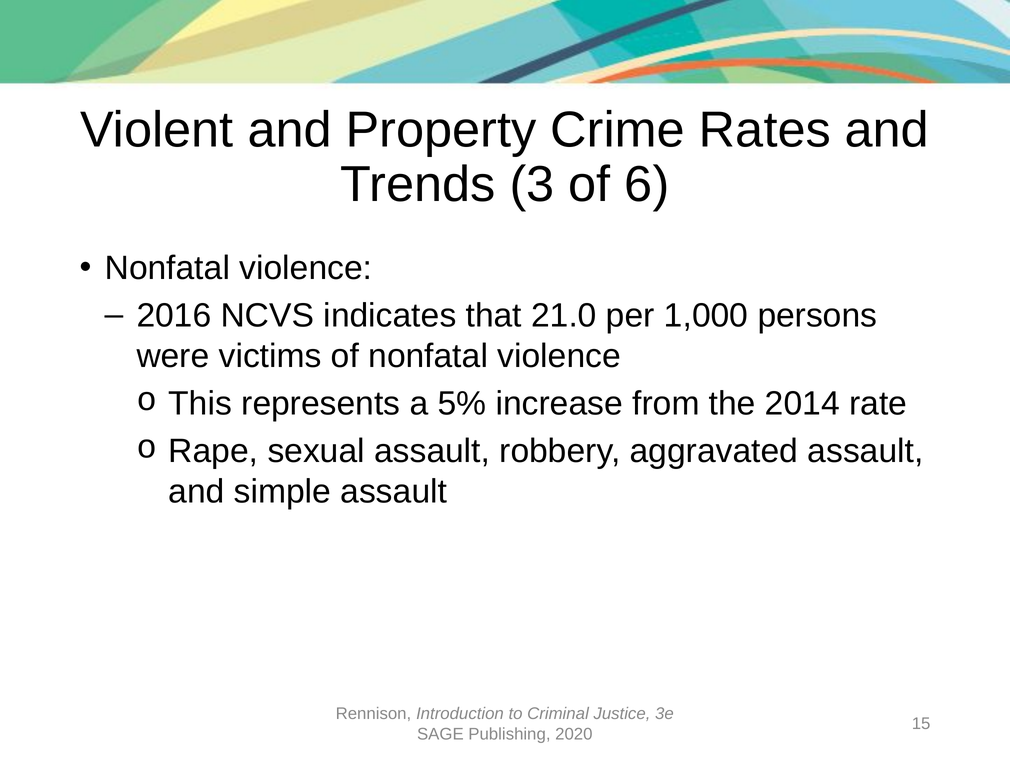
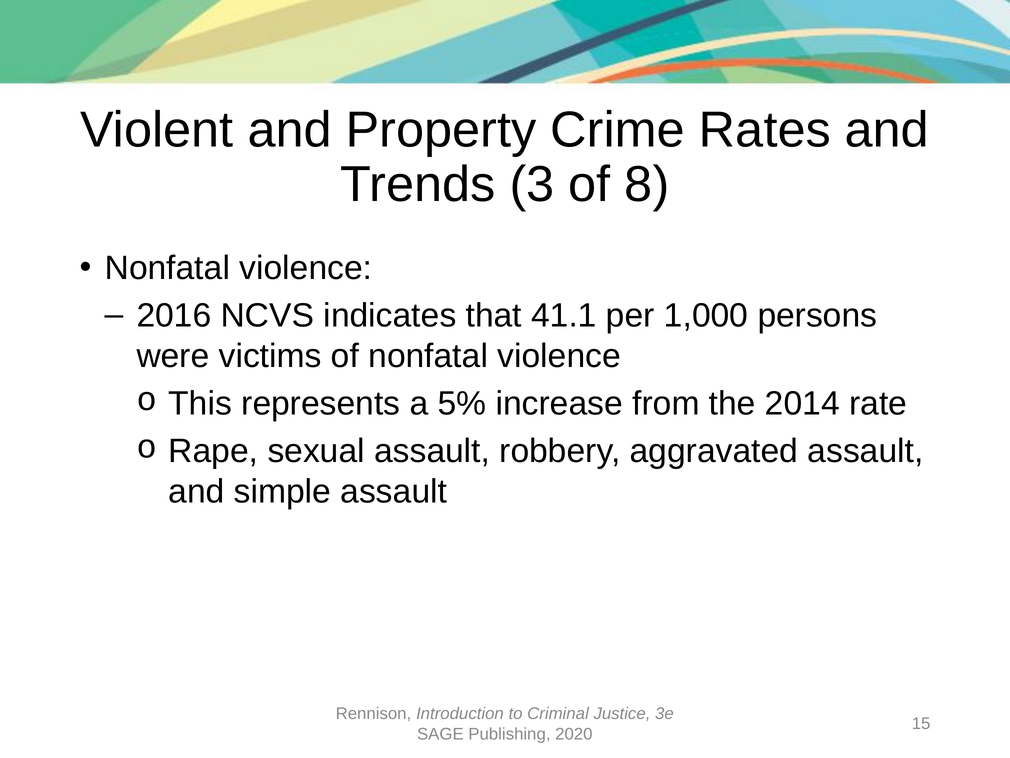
6: 6 -> 8 (647, 185)
21.0: 21.0 -> 41.1 (564, 316)
